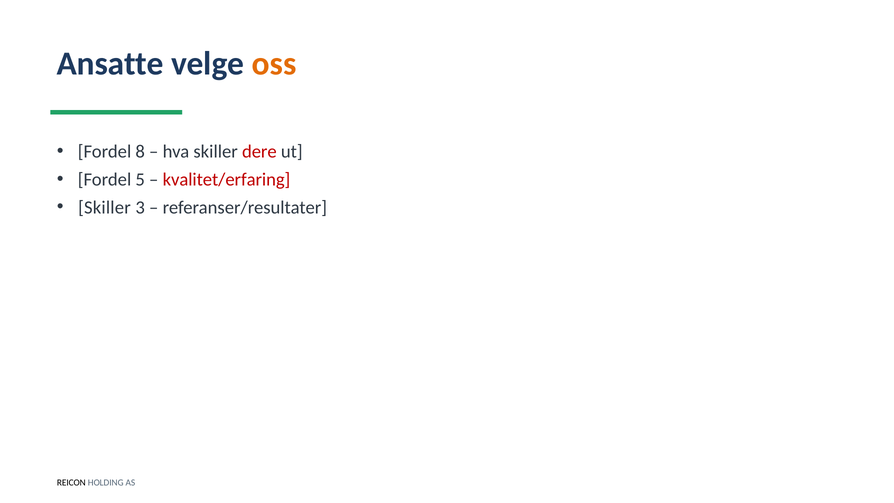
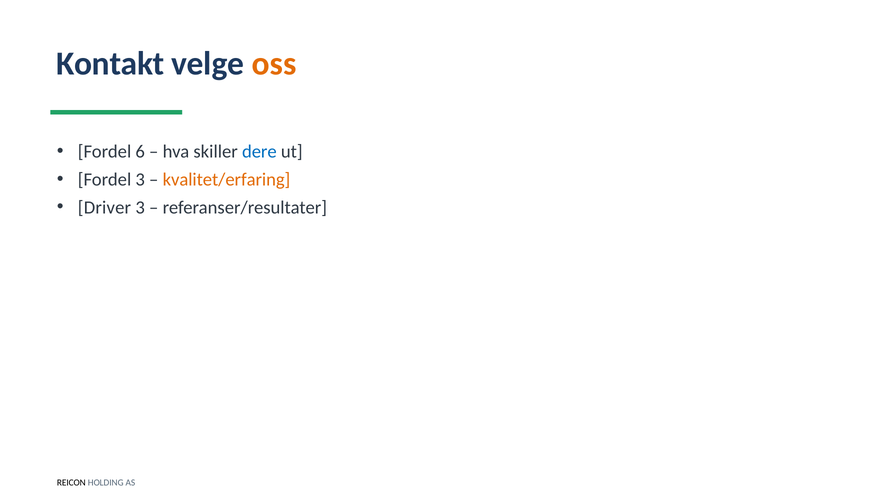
Ansatte: Ansatte -> Kontakt (110, 64)
8: 8 -> 6 (140, 151)
dere colour: red -> blue (259, 151)
Fordel 5: 5 -> 3 (140, 179)
kvalitet/erfaring colour: red -> orange (226, 179)
Skiller: Skiller -> Driver (104, 207)
